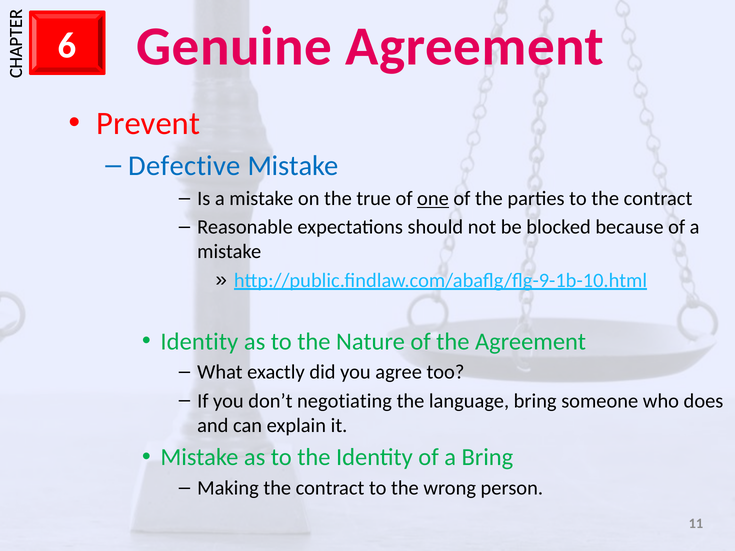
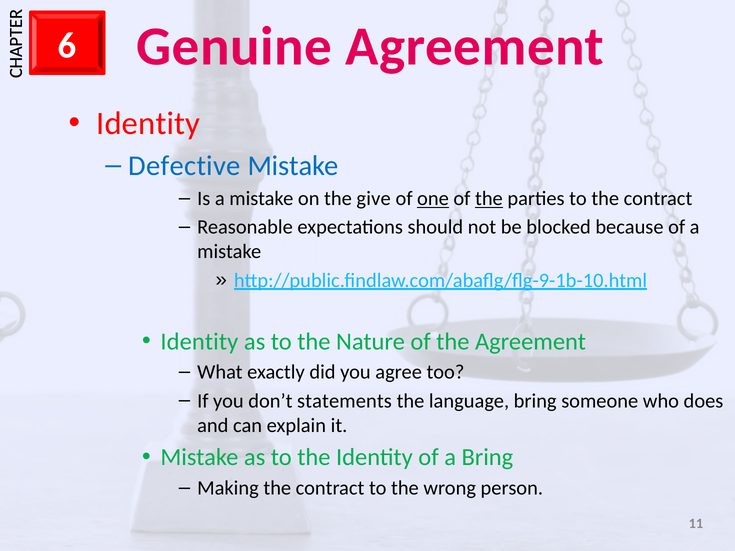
Prevent: Prevent -> Identity (148, 124)
true: true -> give (374, 199)
the underline: none -> present (489, 199)
negotiating: negotiating -> statements (344, 401)
